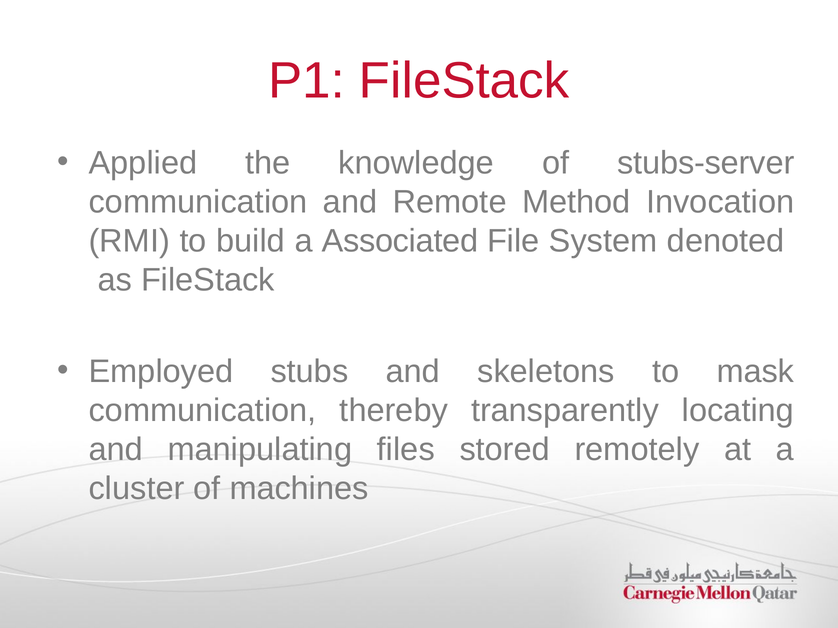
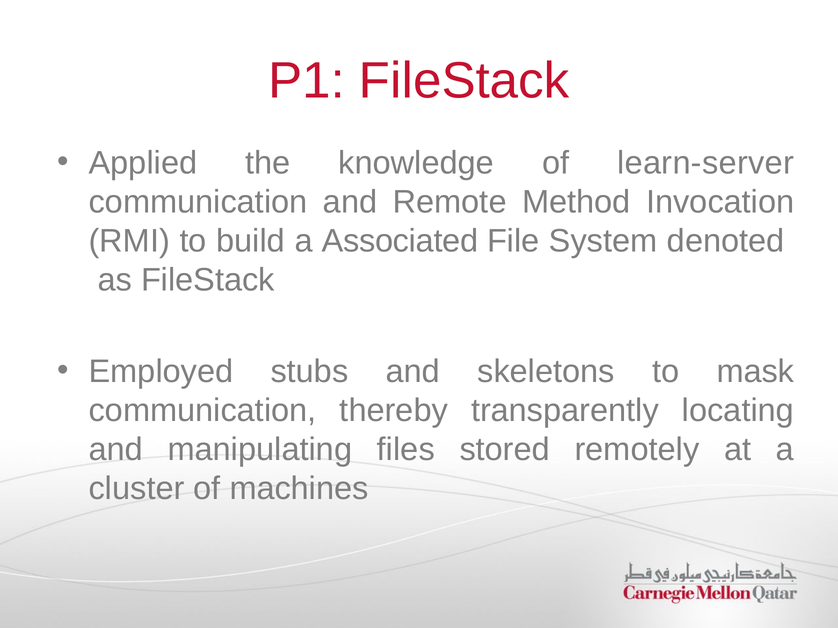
stubs-server: stubs-server -> learn-server (706, 163)
